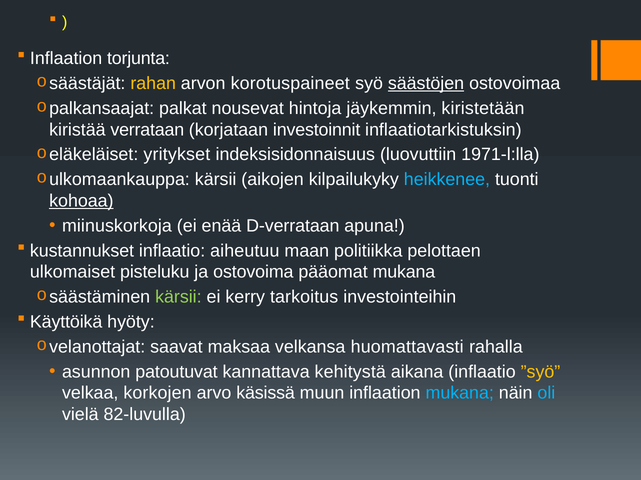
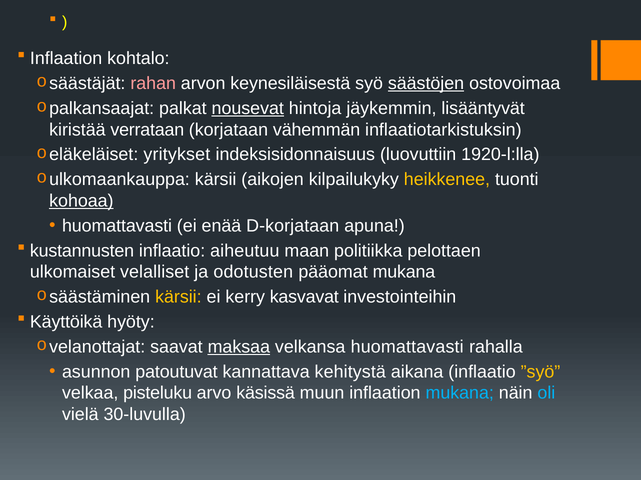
torjunta: torjunta -> kohtalo (138, 59)
rahan colour: yellow -> pink (153, 84)
korotuspaineet: korotuspaineet -> keynesiläisestä (290, 84)
nousevat underline: none -> present (248, 108)
kiristetään: kiristetään -> lisääntyvät (483, 108)
investoinnit: investoinnit -> vähemmän (317, 130)
1971-l:lla: 1971-l:lla -> 1920-l:lla (500, 155)
heikkenee colour: light blue -> yellow (447, 180)
miinuskorkoja: miinuskorkoja -> huomattavasti (117, 226)
D-verrataan: D-verrataan -> D-korjataan (293, 226)
kustannukset: kustannukset -> kustannusten (82, 251)
pisteluku: pisteluku -> velalliset (155, 273)
ostovoima: ostovoima -> odotusten (253, 273)
kärsii colour: light green -> yellow (178, 297)
tarkoitus: tarkoitus -> kasvavat (304, 297)
maksaa underline: none -> present (239, 347)
korkojen: korkojen -> pisteluku (158, 394)
82-luvulla: 82-luvulla -> 30-luvulla (145, 415)
